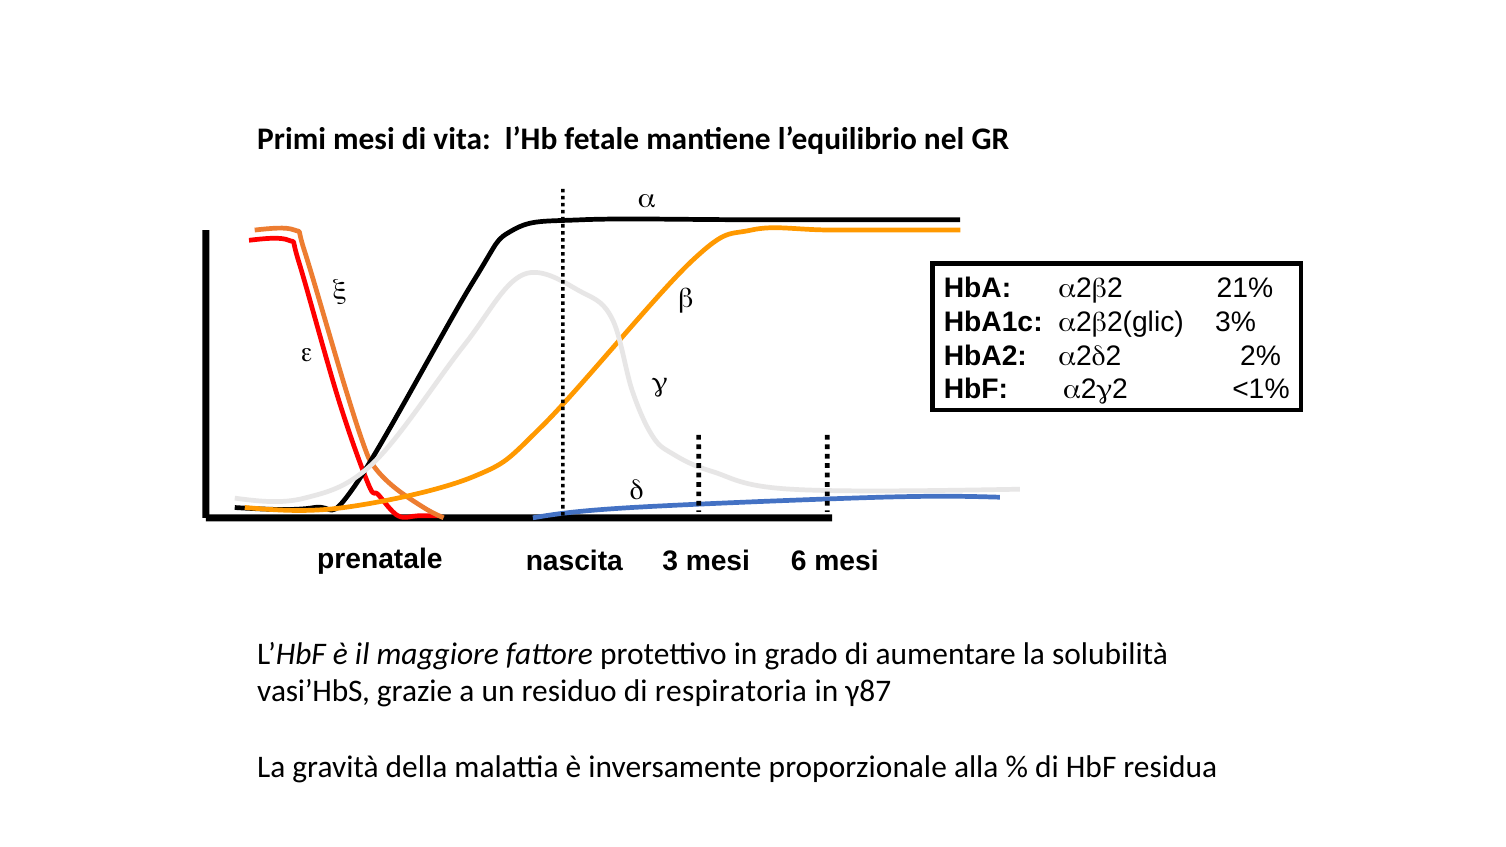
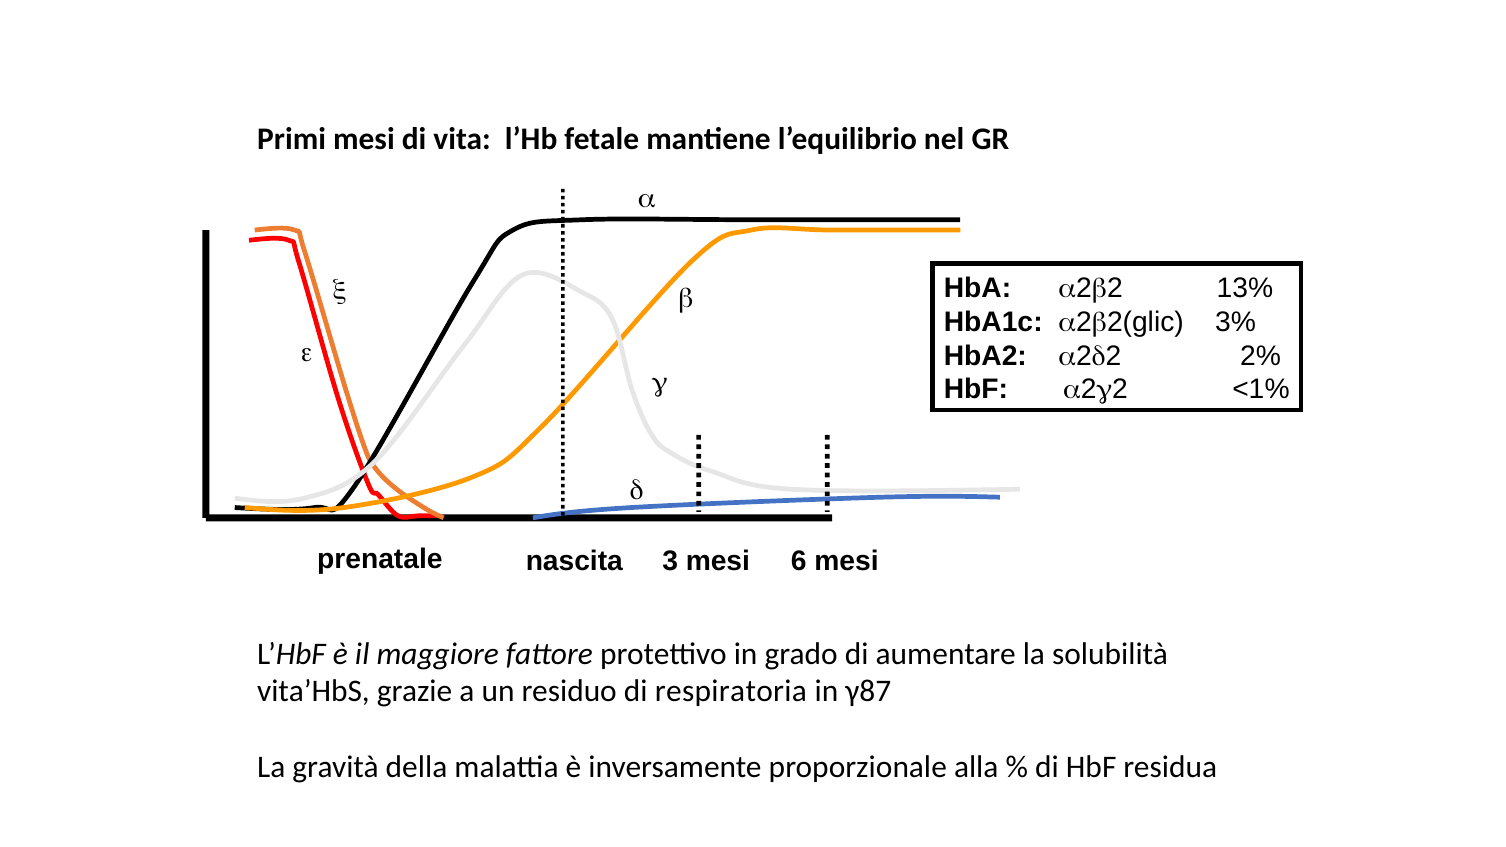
21%: 21% -> 13% (1245, 288)
vasi’HbS: vasi’HbS -> vita’HbS (313, 692)
